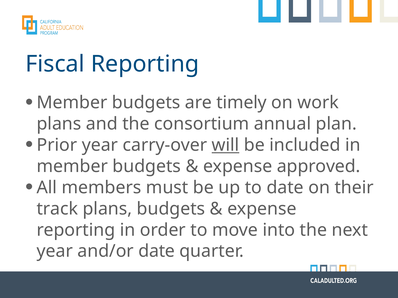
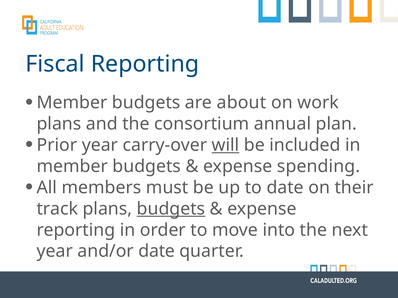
timely: timely -> about (241, 103)
approved: approved -> spending (319, 167)
budgets underline: none -> present (171, 209)
